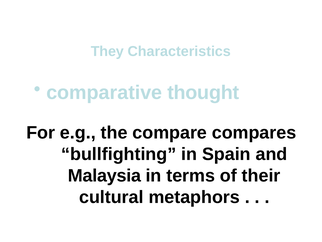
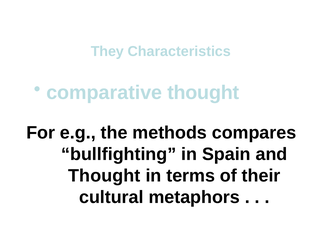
compare: compare -> methods (170, 132)
Malaysia: Malaysia -> Thought (104, 175)
